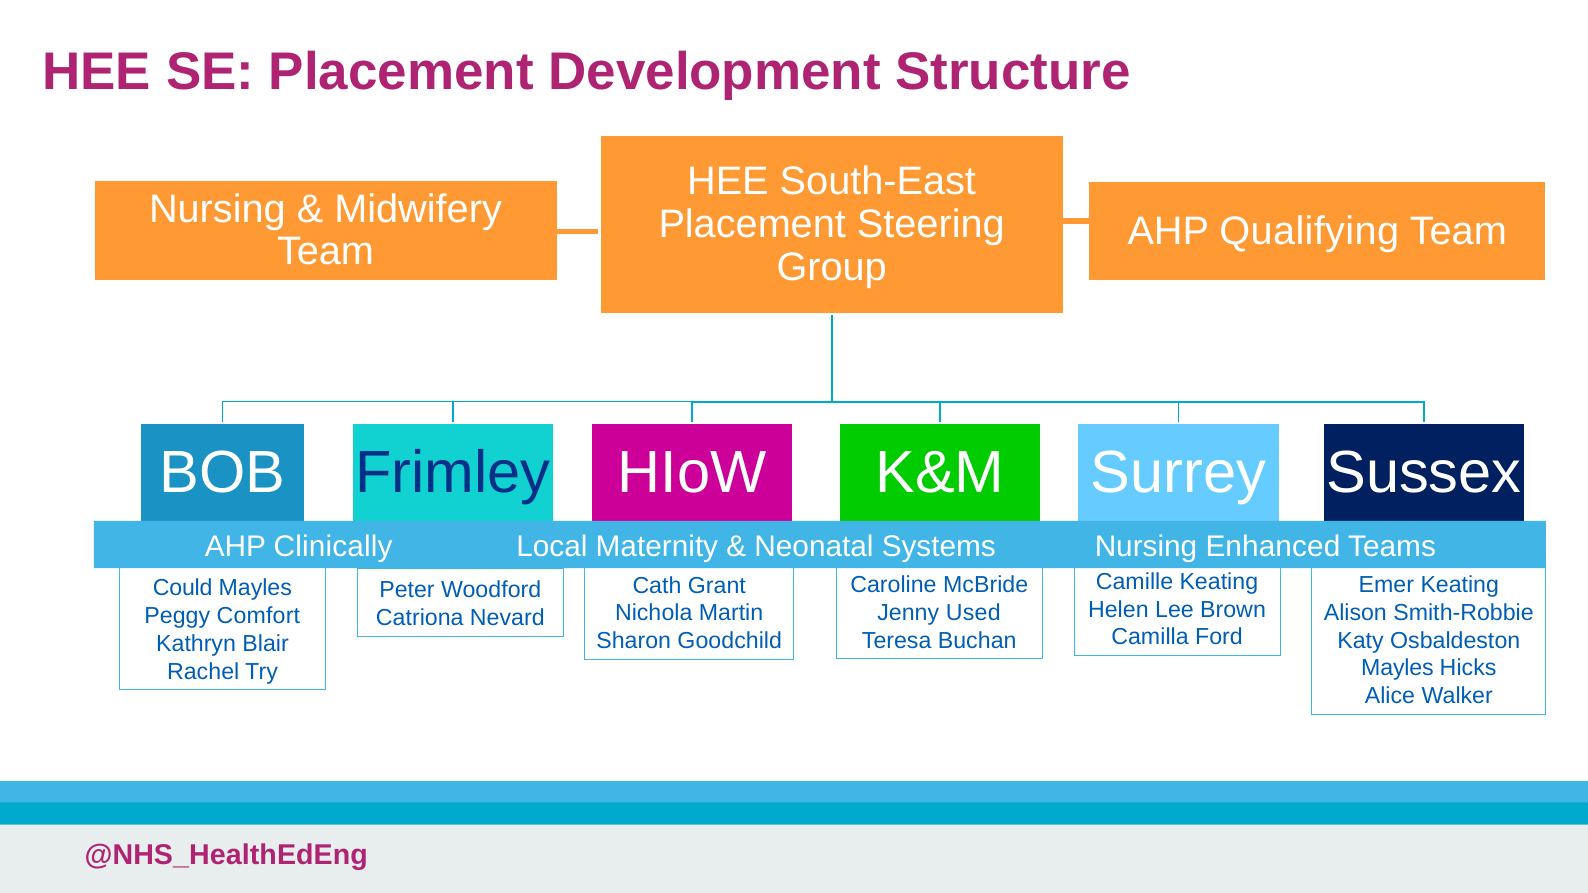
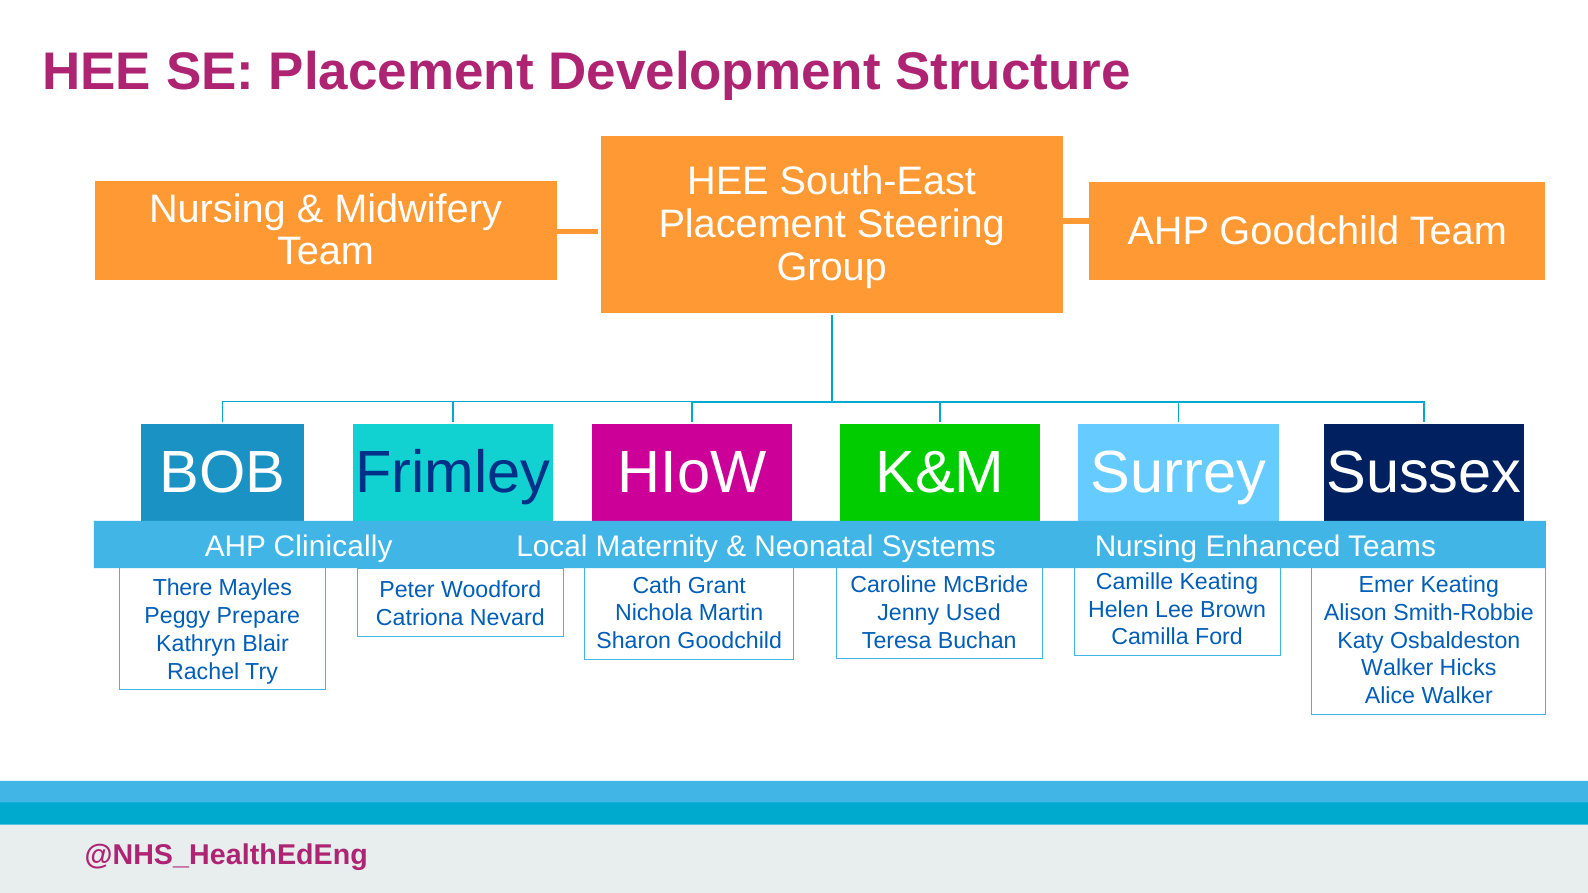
AHP Qualifying: Qualifying -> Goodchild (1309, 231)
Could: Could -> There (183, 588)
Comfort: Comfort -> Prepare (258, 616)
Mayles: Mayles -> Walker (1397, 668)
